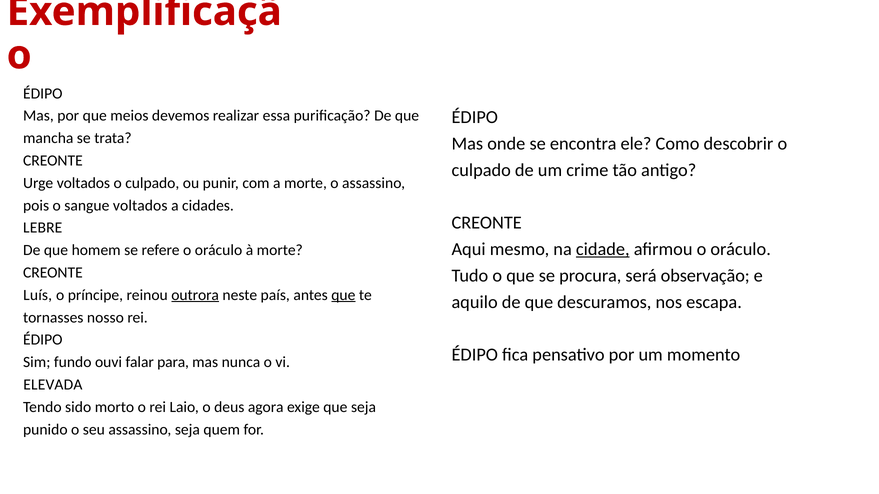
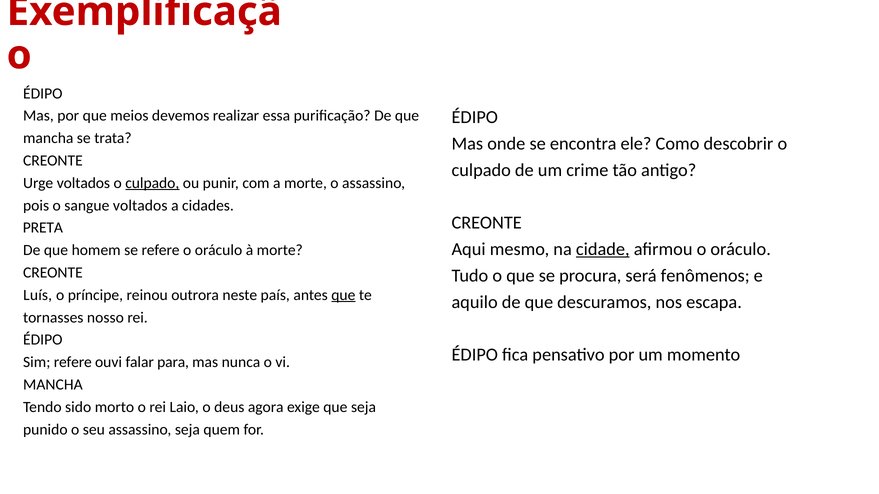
culpado underline: none -> present (152, 183)
LEBRE: LEBRE -> PRETA (43, 228)
observação: observação -> fenômenos (705, 276)
outrora underline: present -> none (195, 295)
Sim fundo: fundo -> refere (73, 363)
ELEVADA: ELEVADA -> MANCHA (53, 385)
